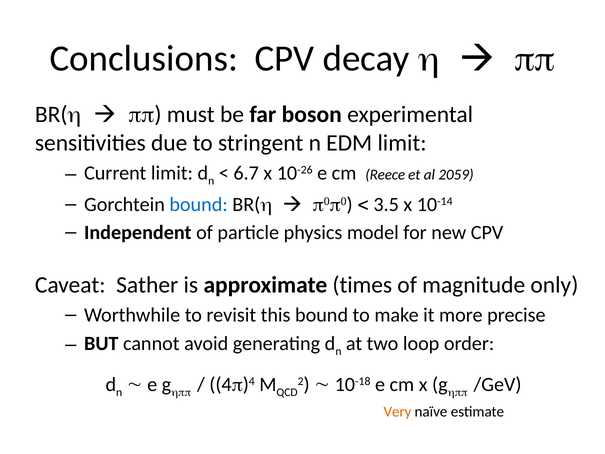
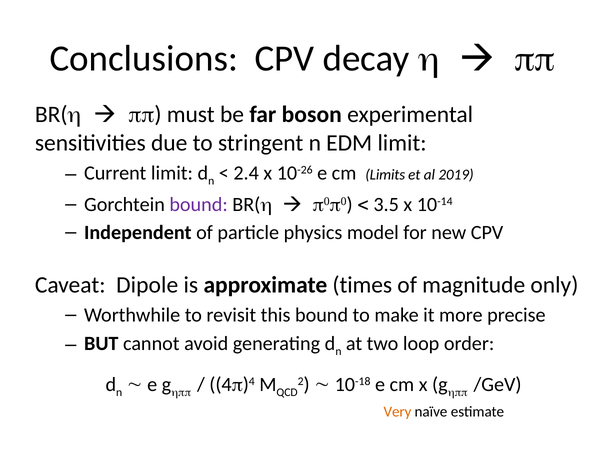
6.7: 6.7 -> 2.4 (246, 173)
Reece: Reece -> Limits (385, 175)
2059: 2059 -> 2019 (456, 175)
bound colour: blue -> purple (199, 204)
Sather: Sather -> Dipole (147, 285)
